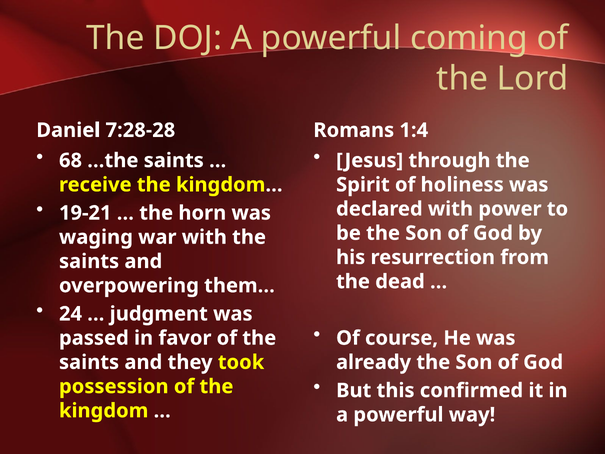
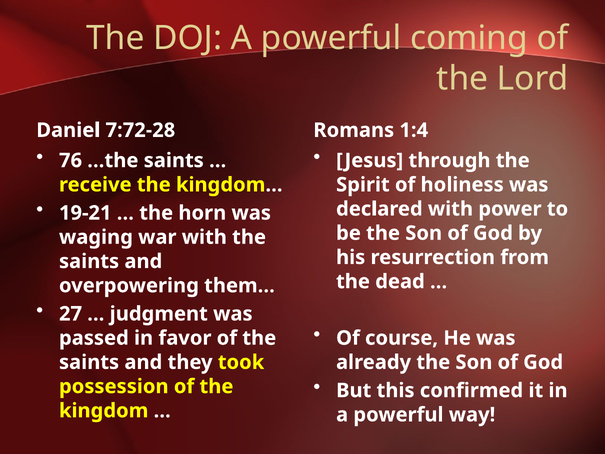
7:28-28: 7:28-28 -> 7:72-28 (140, 130)
68: 68 -> 76 (71, 160)
24: 24 -> 27 (71, 314)
